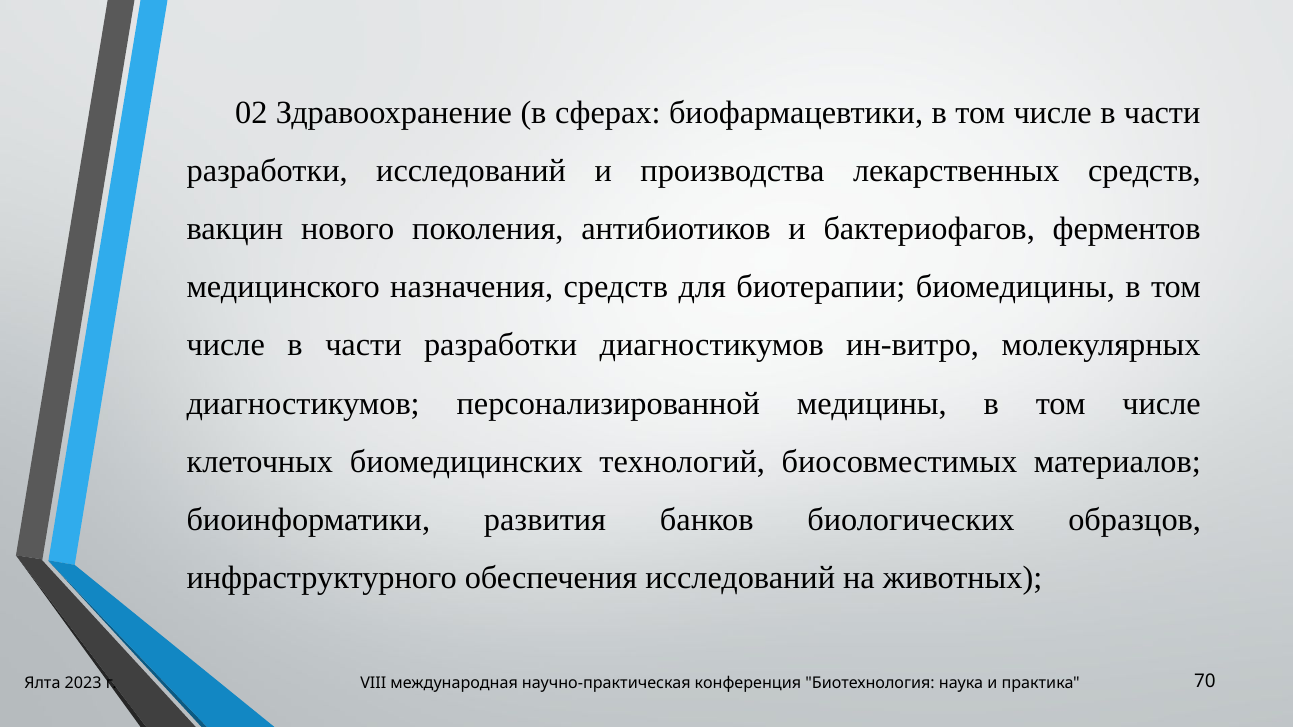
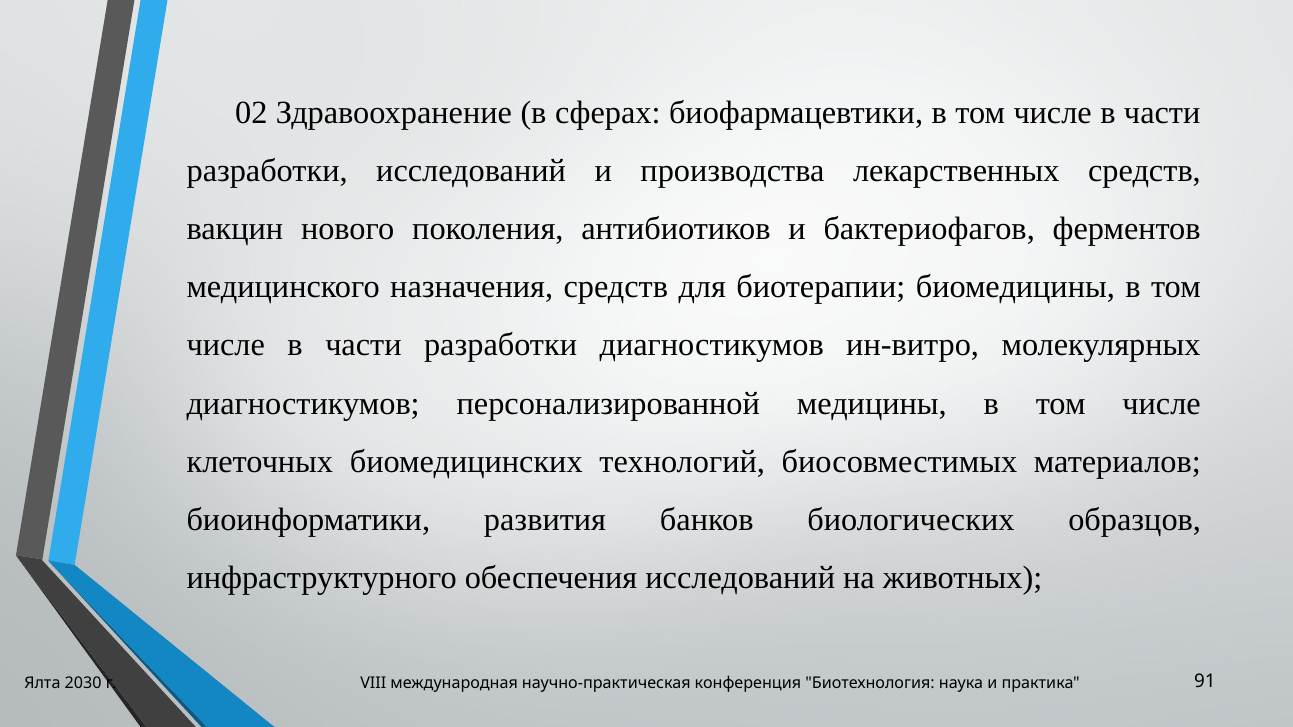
2023: 2023 -> 2030 (83, 683)
70: 70 -> 91 (1205, 682)
